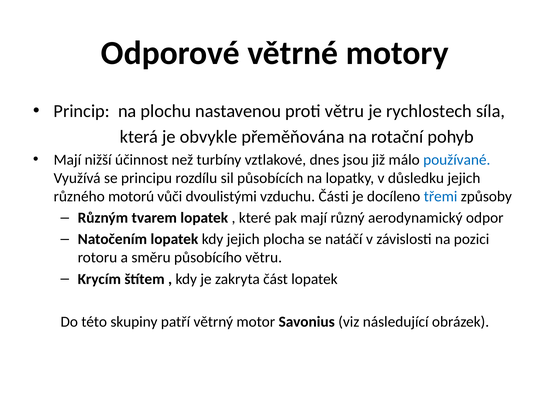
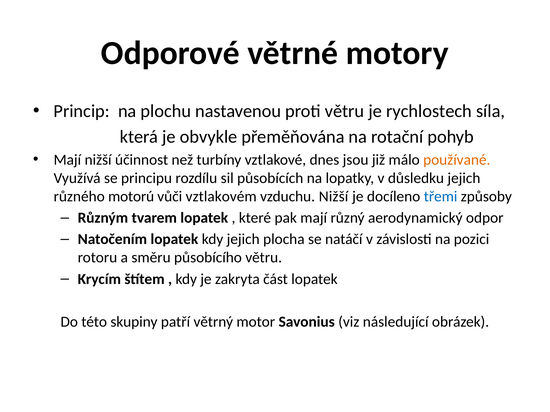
používané colour: blue -> orange (457, 160)
dvoulistými: dvoulistými -> vztlakovém (221, 197)
vzduchu Části: Části -> Nižší (334, 197)
